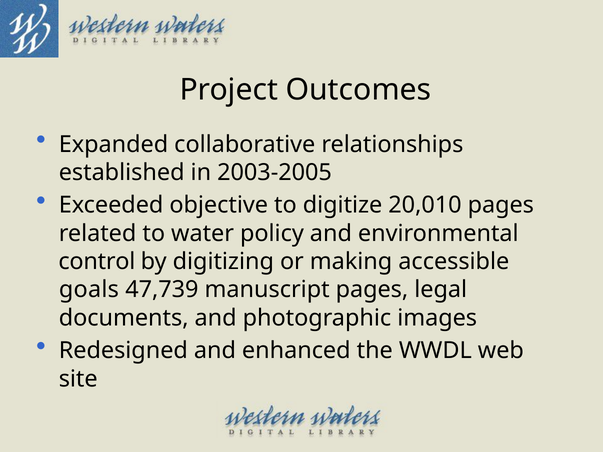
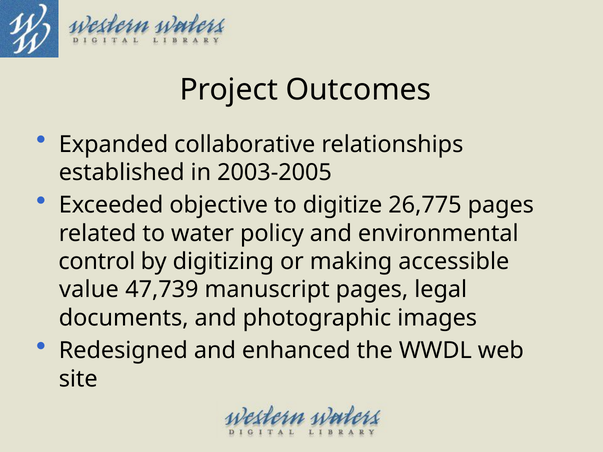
20,010: 20,010 -> 26,775 (425, 205)
goals: goals -> value (89, 290)
